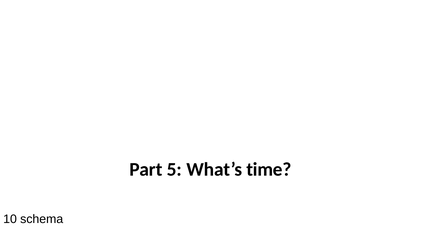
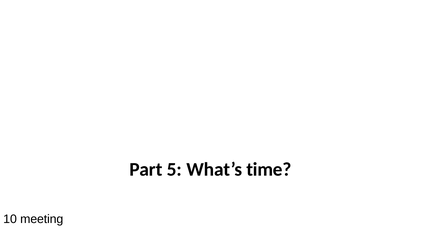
schema: schema -> meeting (42, 219)
